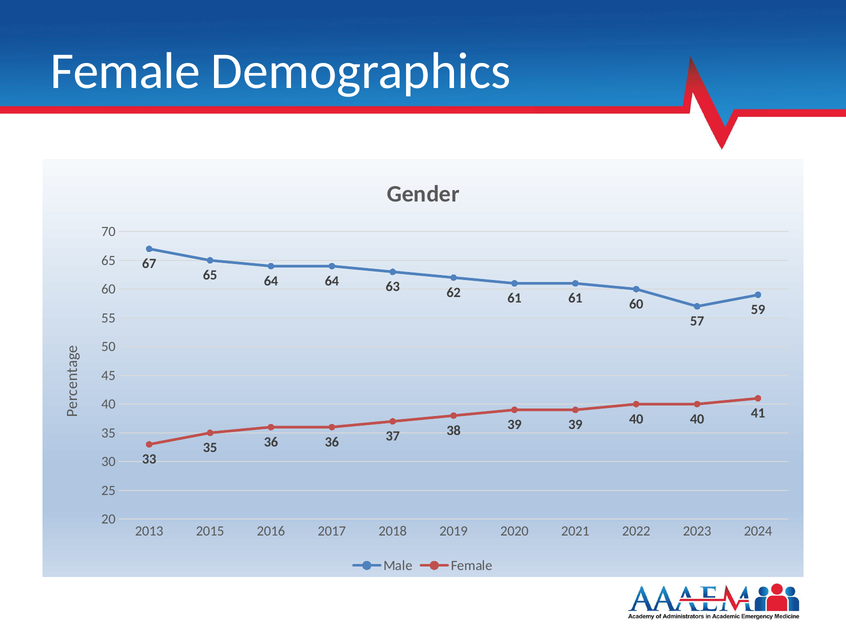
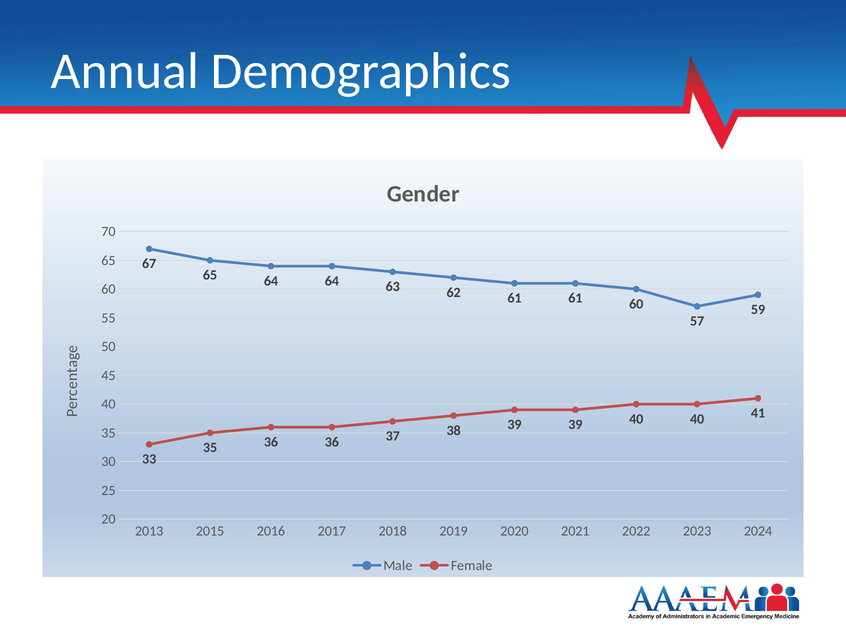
Female: Female -> Annual (125, 71)
